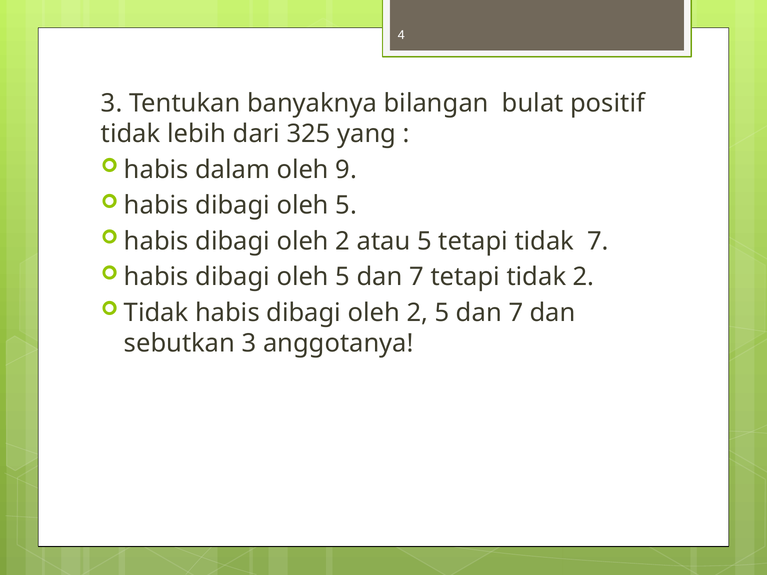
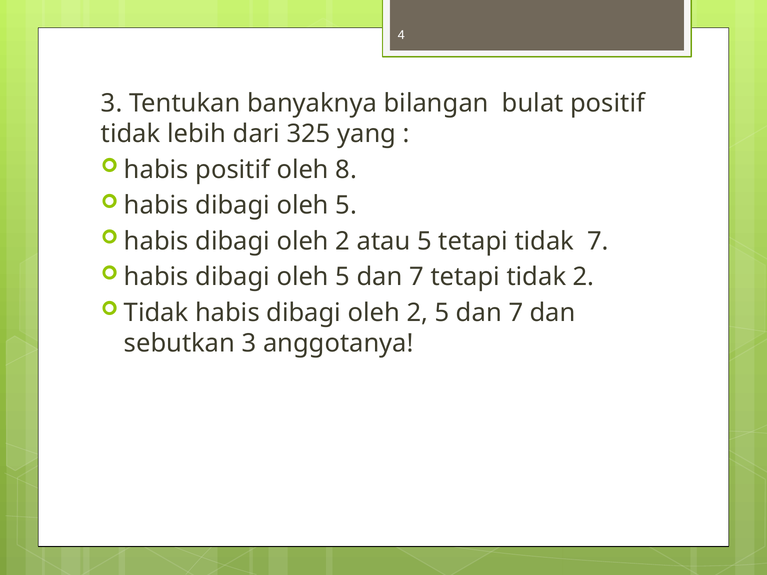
habis dalam: dalam -> positif (233, 170)
9: 9 -> 8 (346, 170)
